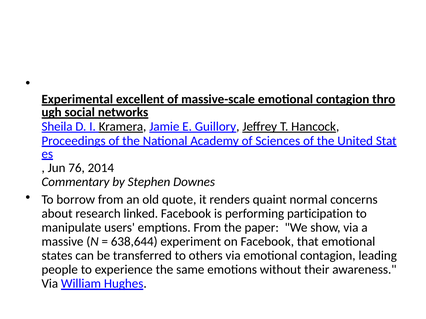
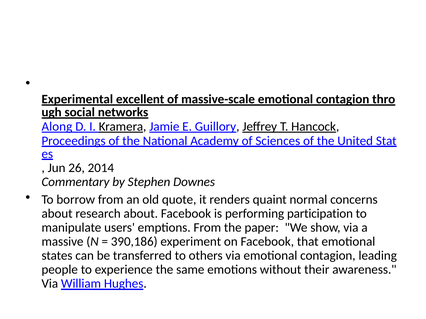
Sheila: Sheila -> Along (57, 127)
76: 76 -> 26 (77, 168)
research linked: linked -> about (141, 214)
638,644: 638,644 -> 390,186 (134, 242)
